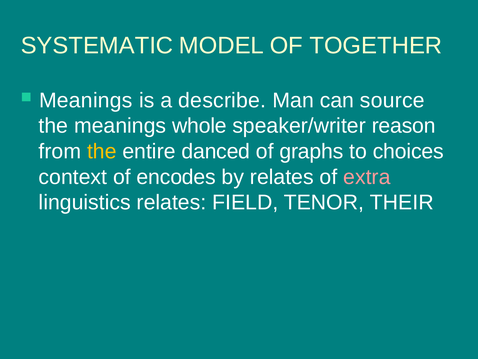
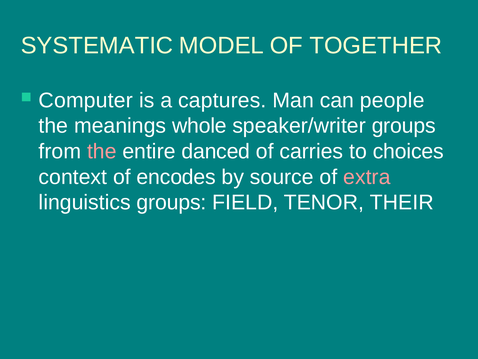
Meanings: Meanings -> Computer (86, 100)
describe: describe -> captures (222, 100)
source: source -> people (392, 100)
speaker/writer reason: reason -> groups (404, 126)
the colour: yellow -> pink (102, 151)
graphs: graphs -> carries (311, 151)
by relates: relates -> source (282, 177)
linguistics relates: relates -> groups (172, 202)
